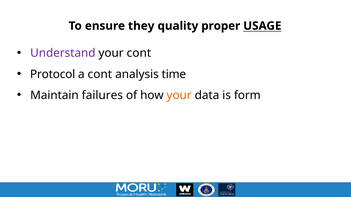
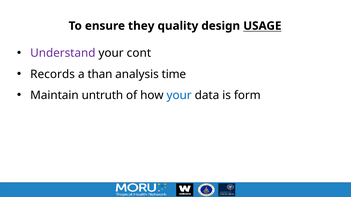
proper: proper -> design (221, 26)
Protocol: Protocol -> Records (53, 74)
a cont: cont -> than (100, 74)
failures: failures -> untruth (102, 95)
your colour: orange -> blue (179, 95)
